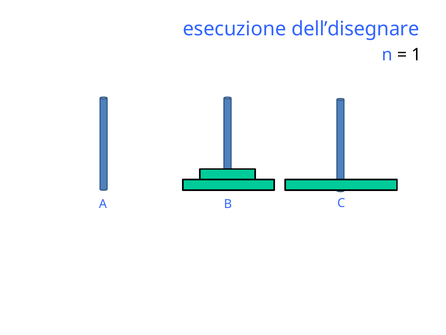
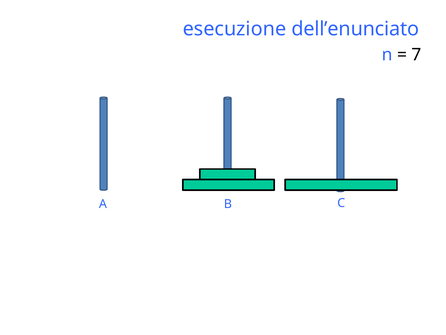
dell’disegnare: dell’disegnare -> dell’enunciato (355, 29)
1: 1 -> 7 (416, 55)
